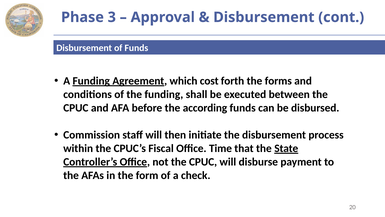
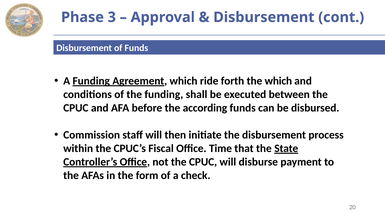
cost: cost -> ride (209, 81)
the forms: forms -> which (278, 81)
